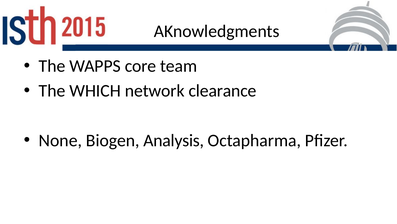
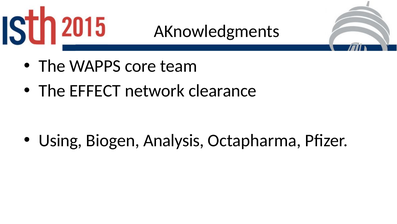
WHICH: WHICH -> EFFECT (95, 91)
None: None -> Using (60, 140)
